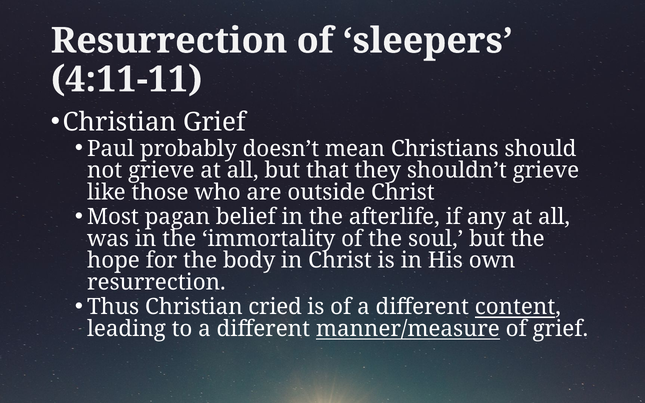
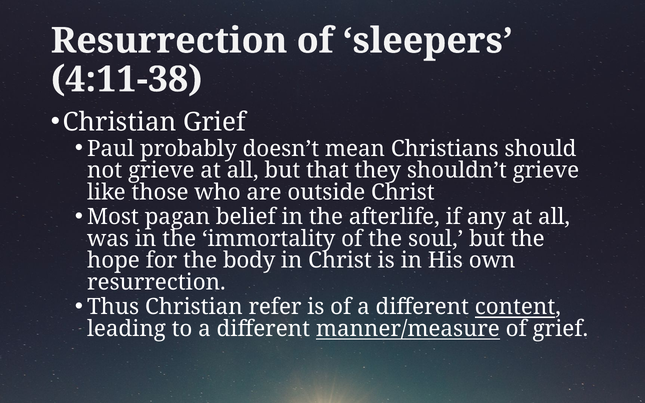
4:11-11: 4:11-11 -> 4:11-38 (127, 80)
cried: cried -> refer (275, 307)
